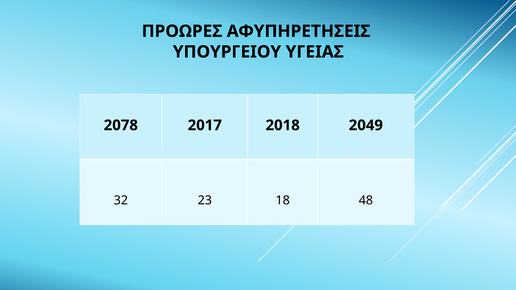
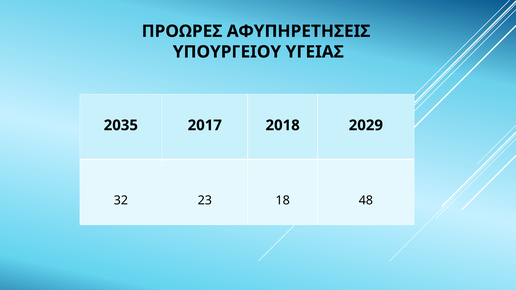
2078: 2078 -> 2035 (121, 125)
2049: 2049 -> 2029 (366, 125)
